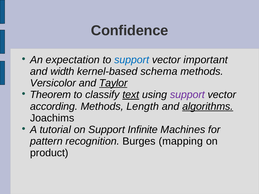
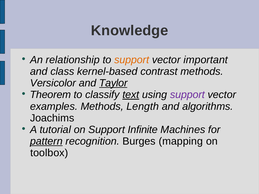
Confidence: Confidence -> Knowledge (130, 31)
expectation: expectation -> relationship (73, 60)
support colour: blue -> orange (132, 60)
width: width -> class (62, 72)
schema: schema -> contrast (159, 72)
according: according -> examples (54, 106)
algorithms underline: present -> none (208, 106)
pattern underline: none -> present (46, 141)
product: product -> toolbox (49, 153)
